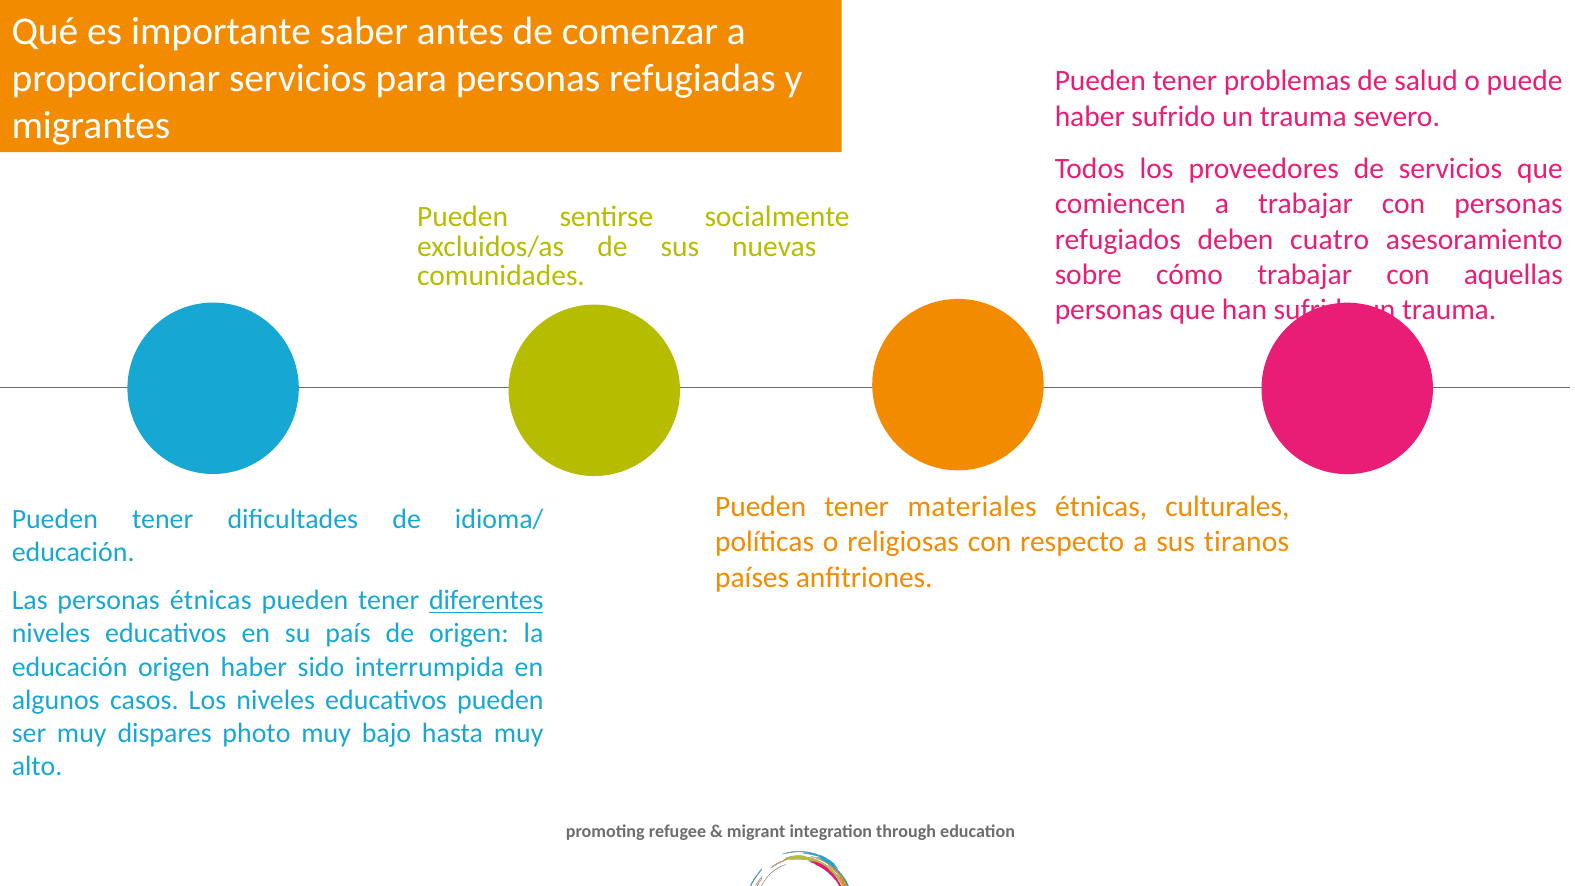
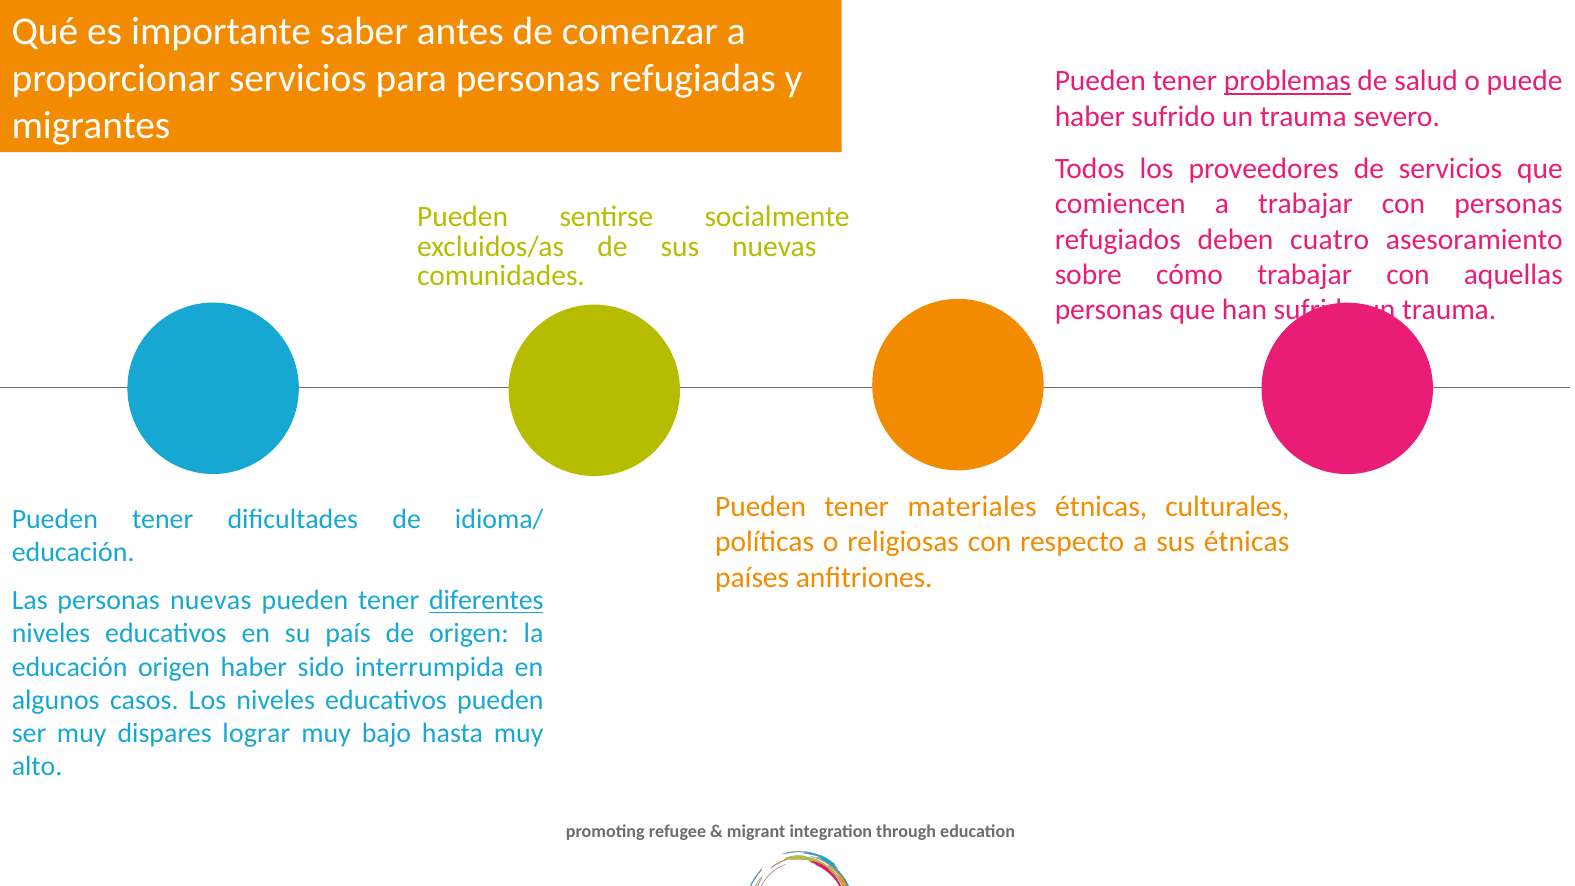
problemas underline: none -> present (1287, 81)
sus tiranos: tiranos -> étnicas (1247, 542)
personas étnicas: étnicas -> nuevas (211, 601)
photo: photo -> lograr (256, 733)
